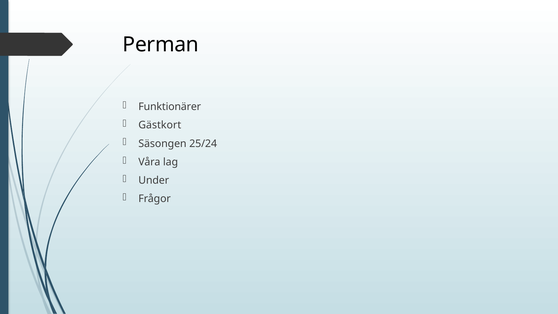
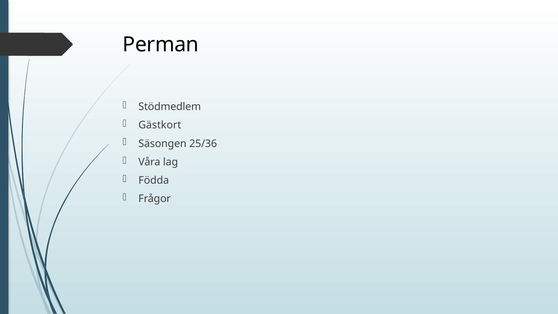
Funktionärer: Funktionärer -> Stödmedlem (170, 107)
25/24: 25/24 -> 25/36 (203, 143)
Under: Under -> Födda (154, 180)
